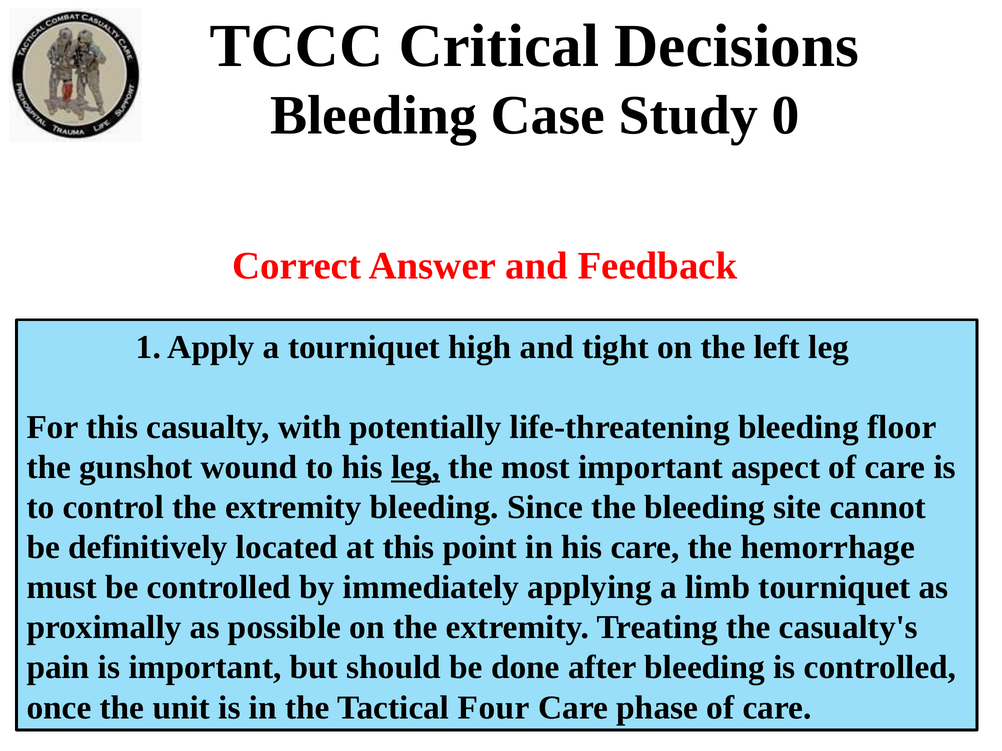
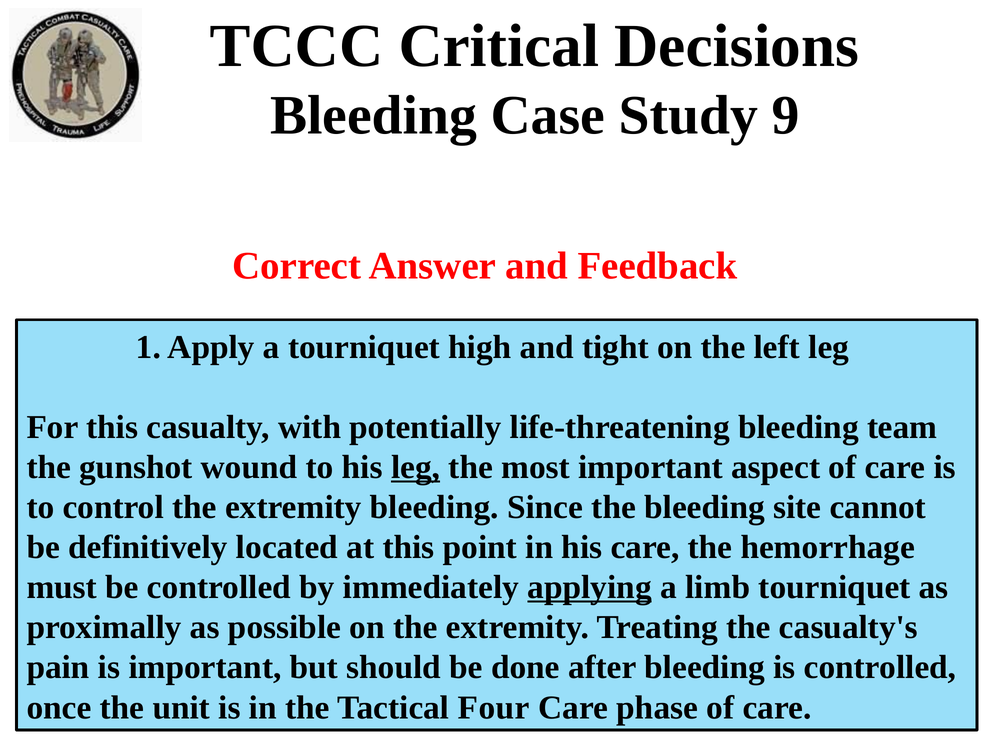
0: 0 -> 9 (786, 116)
floor: floor -> team (902, 427)
applying underline: none -> present (590, 588)
